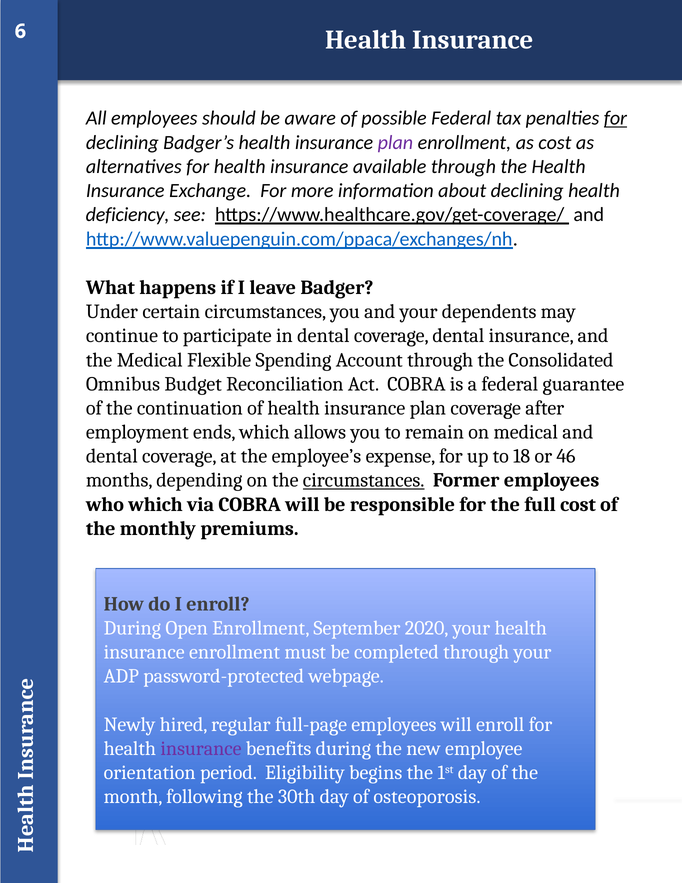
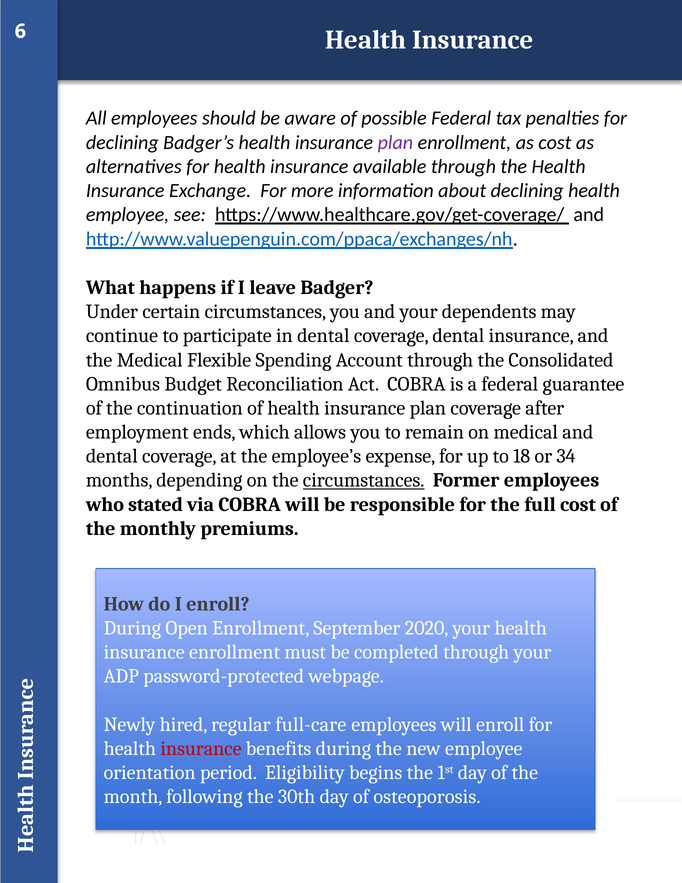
for underline: present -> none (615, 118)
deficiency: deficiency -> employee (128, 215)
46: 46 -> 34 (566, 456)
who which: which -> stated (156, 504)
full-page: full-page -> full-care (311, 724)
insurance colour: purple -> red (201, 748)
